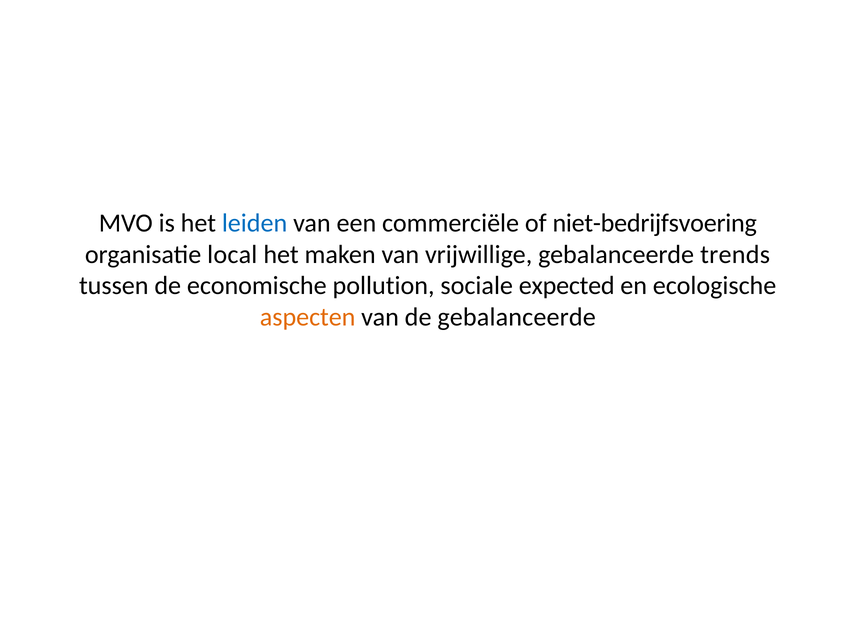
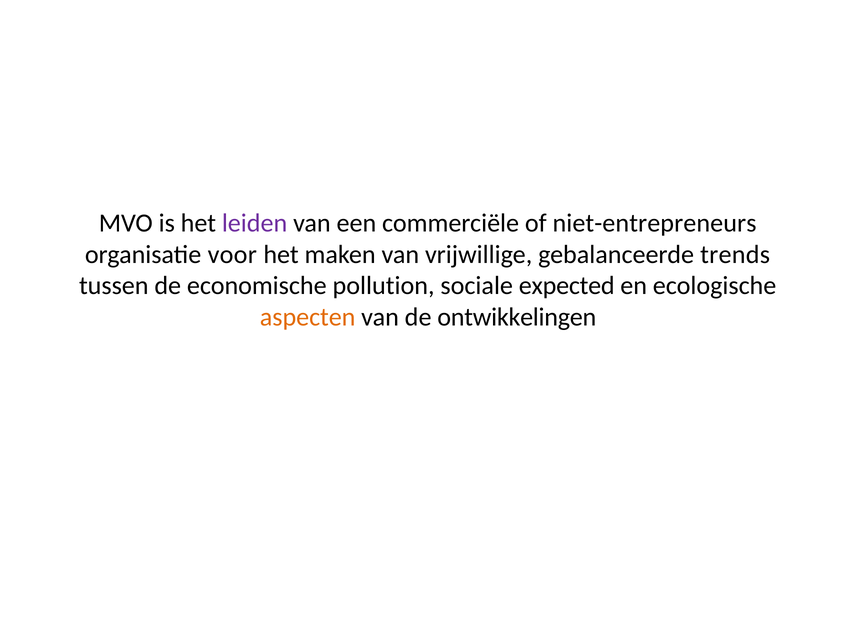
leiden colour: blue -> purple (255, 223)
niet-bedrijfsvoering: niet-bedrijfsvoering -> niet-entrepreneurs (655, 223)
local: local -> voor (232, 254)
de gebalanceerde: gebalanceerde -> ontwikkelingen (517, 317)
